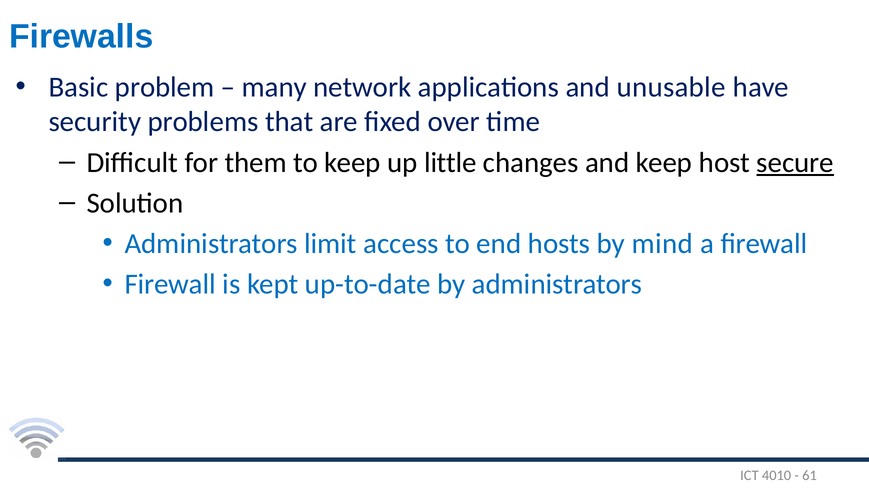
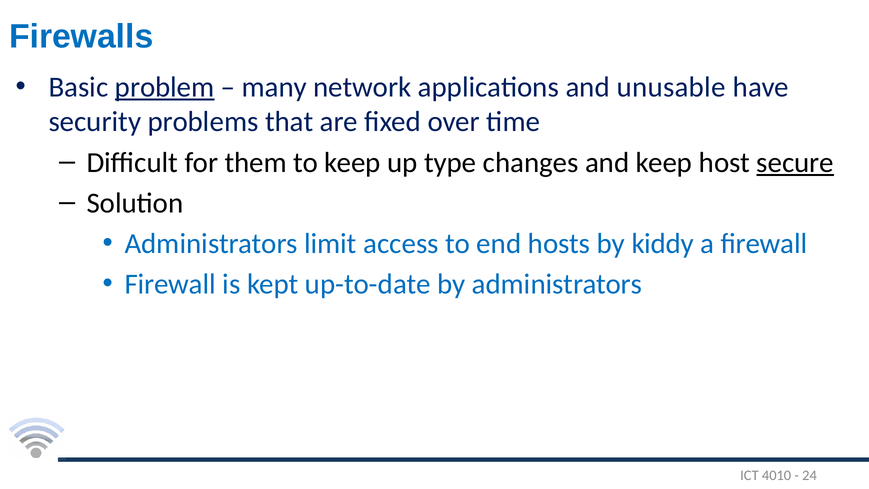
problem underline: none -> present (165, 87)
little: little -> type (450, 162)
mind: mind -> kiddy (663, 244)
61: 61 -> 24 (810, 476)
